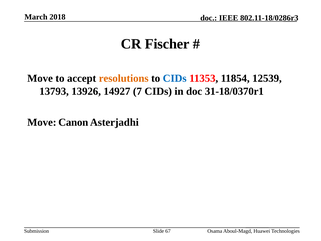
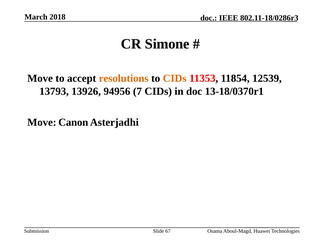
Fischer: Fischer -> Simone (167, 44)
CIDs colour: blue -> orange (175, 78)
14927: 14927 -> 94956 (117, 91)
31-18/0370r1: 31-18/0370r1 -> 13-18/0370r1 (234, 91)
